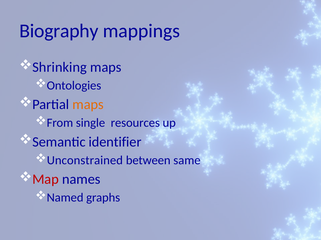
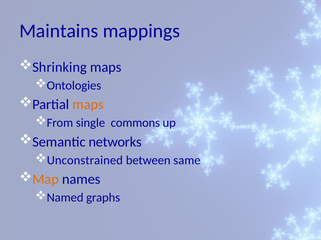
Biography: Biography -> Maintains (59, 31)
resources: resources -> commons (135, 123)
identifier: identifier -> networks (115, 142)
Map colour: red -> orange (46, 180)
